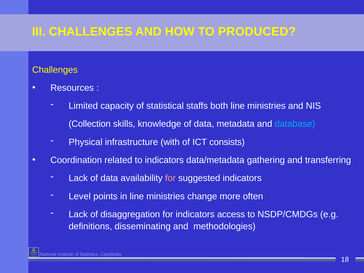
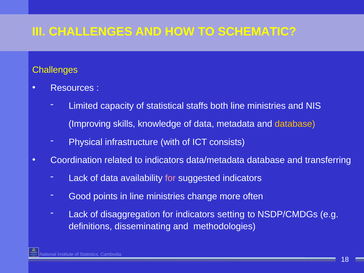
PRODUCED: PRODUCED -> SCHEMATIC (257, 32)
Collection: Collection -> Improving (90, 124)
database colour: light blue -> yellow (295, 124)
data/metadata gathering: gathering -> database (266, 160)
Level: Level -> Good (80, 196)
access: access -> setting (231, 214)
